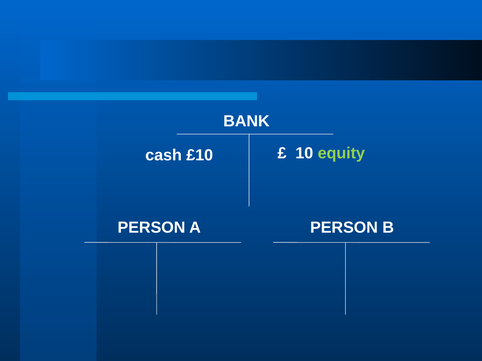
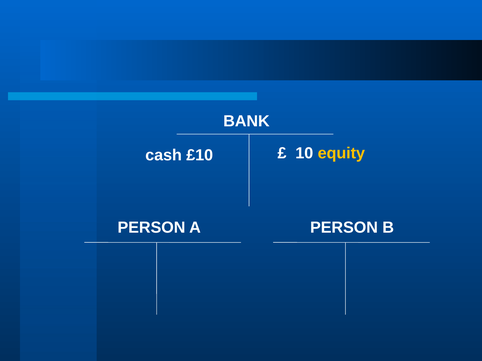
equity colour: light green -> yellow (341, 154)
